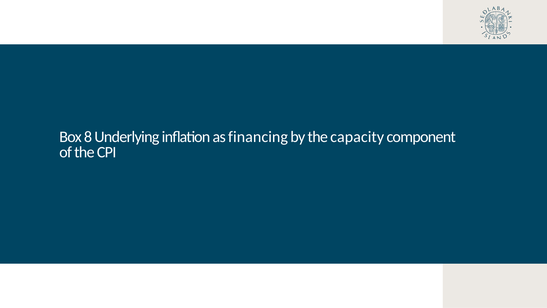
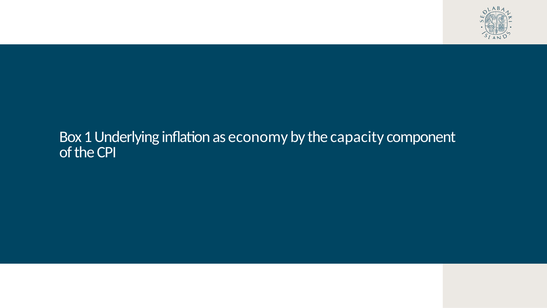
8: 8 -> 1 (88, 137)
financing: financing -> economy (258, 137)
